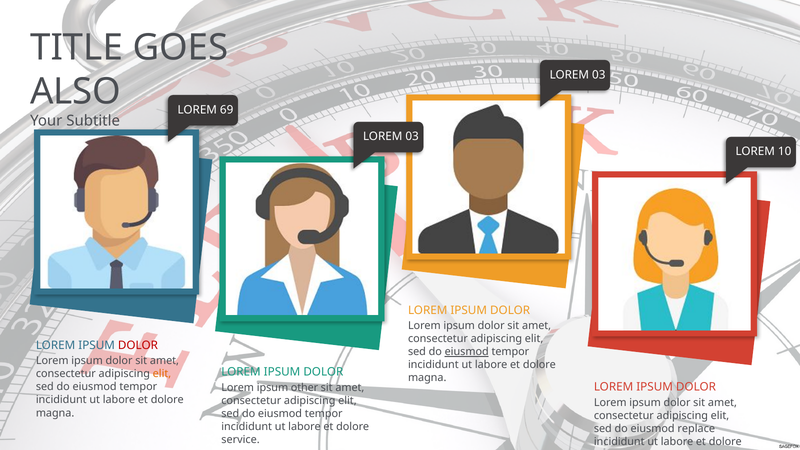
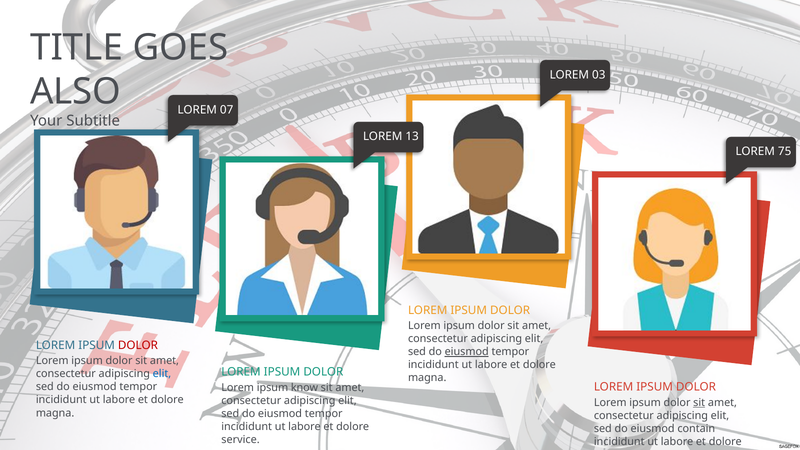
69: 69 -> 07 (227, 110)
03: 03 -> 13 (412, 137)
10: 10 -> 75 (785, 152)
elit colour: orange -> blue (162, 374)
other: other -> know (305, 388)
sit underline: none -> present (699, 403)
replace: replace -> contain (696, 429)
